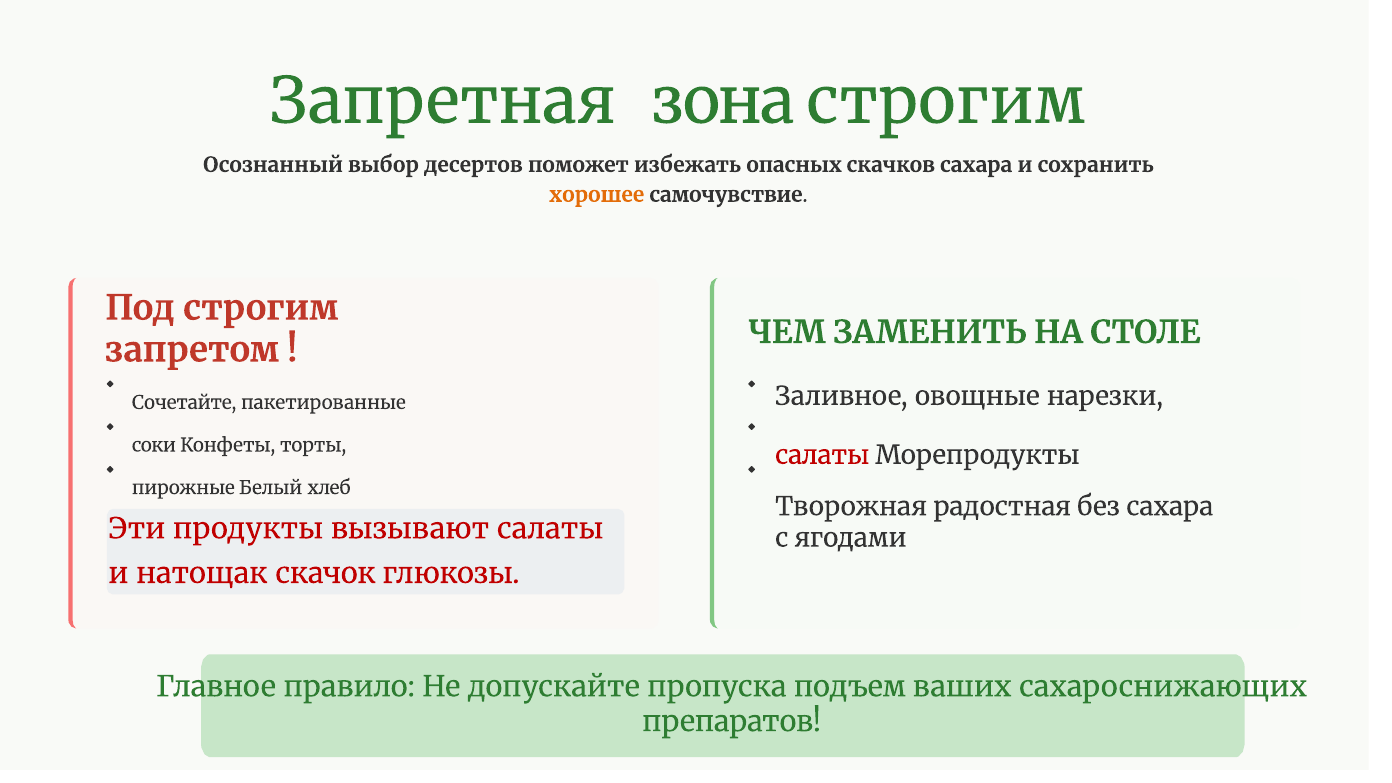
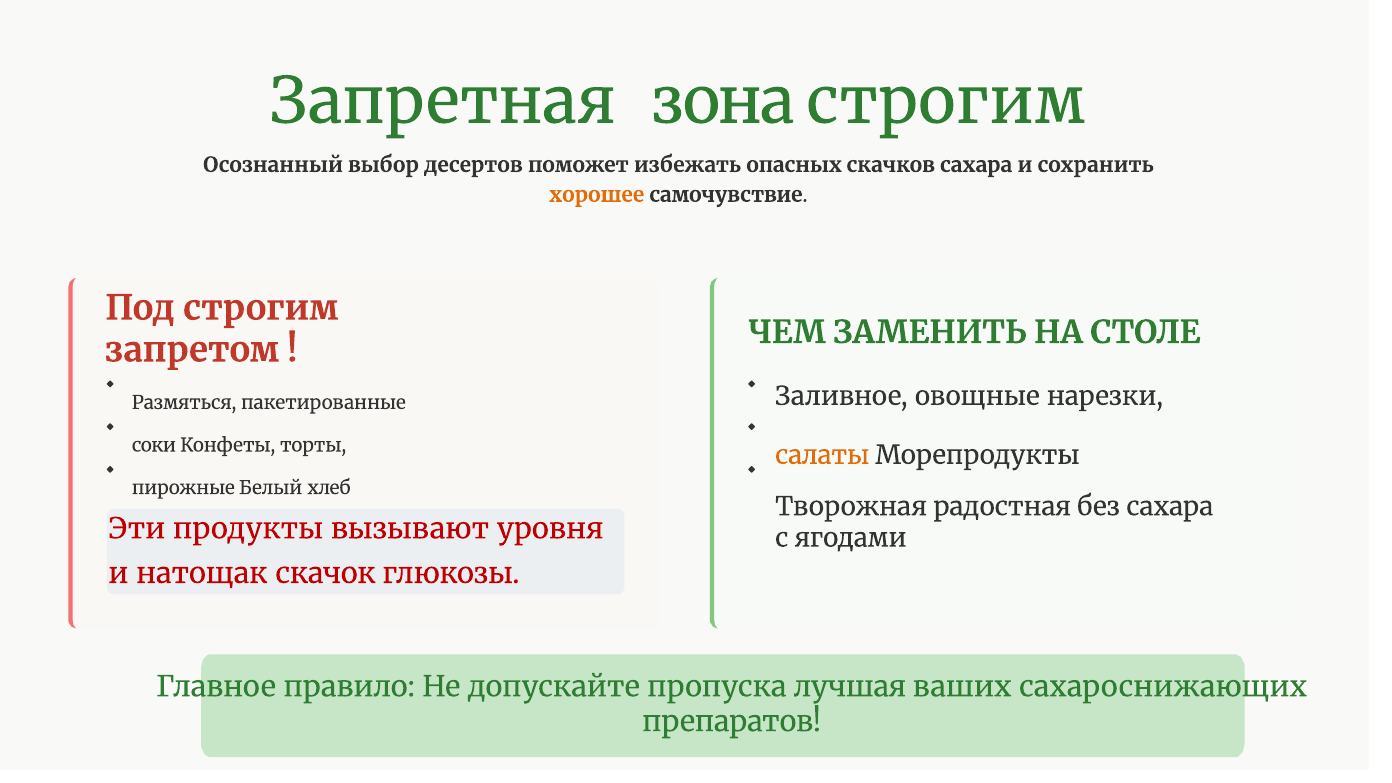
Сочетайте: Сочетайте -> Размяться (184, 403)
салаты colour: red -> orange (822, 455)
вызывают салаты: салаты -> уровня (550, 529)
подъем: подъем -> лучшая (850, 687)
